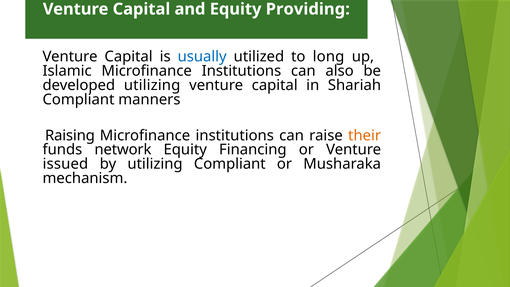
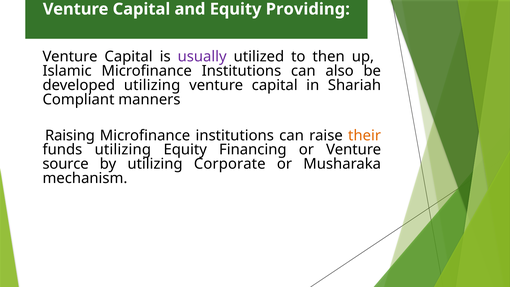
usually colour: blue -> purple (202, 57)
long: long -> then (329, 57)
funds network: network -> utilizing (123, 150)
issued: issued -> source (66, 164)
utilizing Compliant: Compliant -> Corporate (230, 164)
